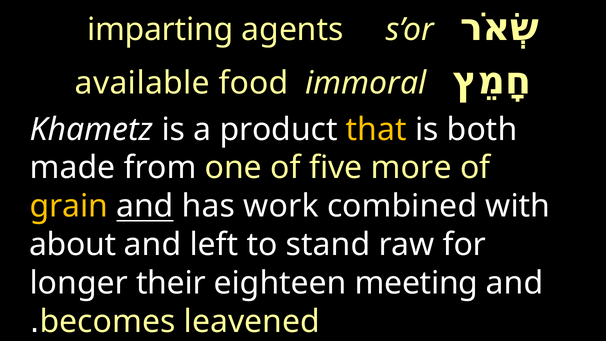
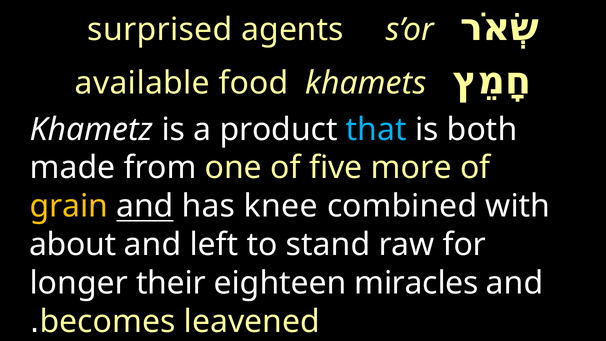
imparting: imparting -> surprised (160, 30)
immoral: immoral -> khamets (366, 83)
that colour: yellow -> light blue (376, 129)
work: work -> knee (281, 206)
meeting: meeting -> miracles (416, 283)
